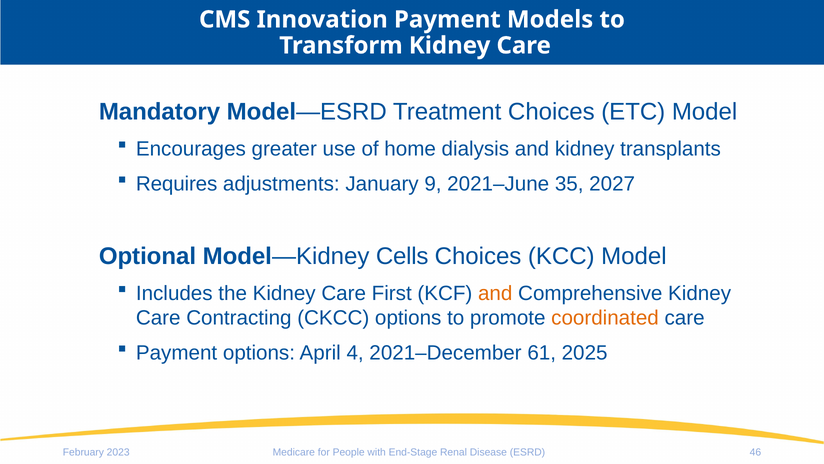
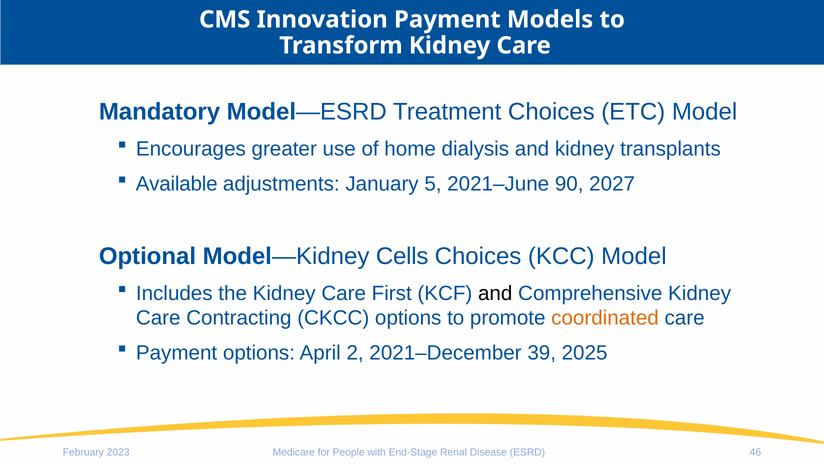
Requires: Requires -> Available (177, 184)
9: 9 -> 5 (433, 184)
35: 35 -> 90 (569, 184)
and colour: orange -> black (495, 293)
4: 4 -> 2 (355, 353)
61: 61 -> 39 (542, 353)
